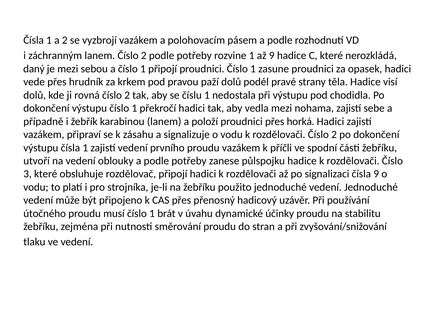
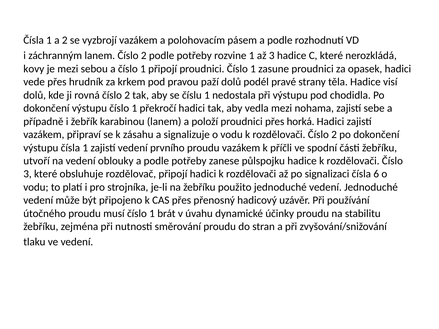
až 9: 9 -> 3 (272, 56)
daný: daný -> kovy (34, 69)
čísla 9: 9 -> 6 (376, 174)
